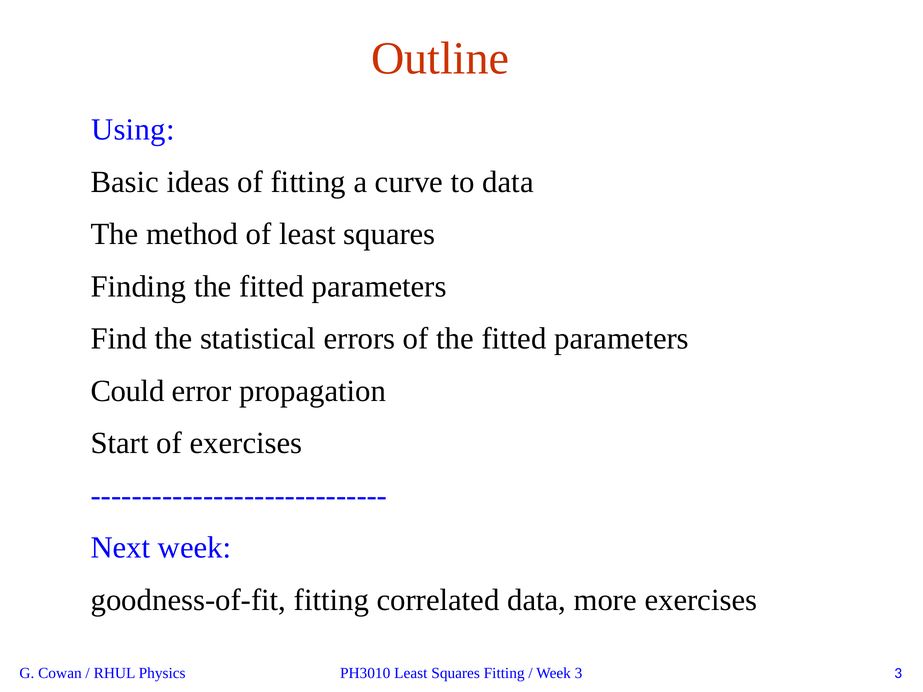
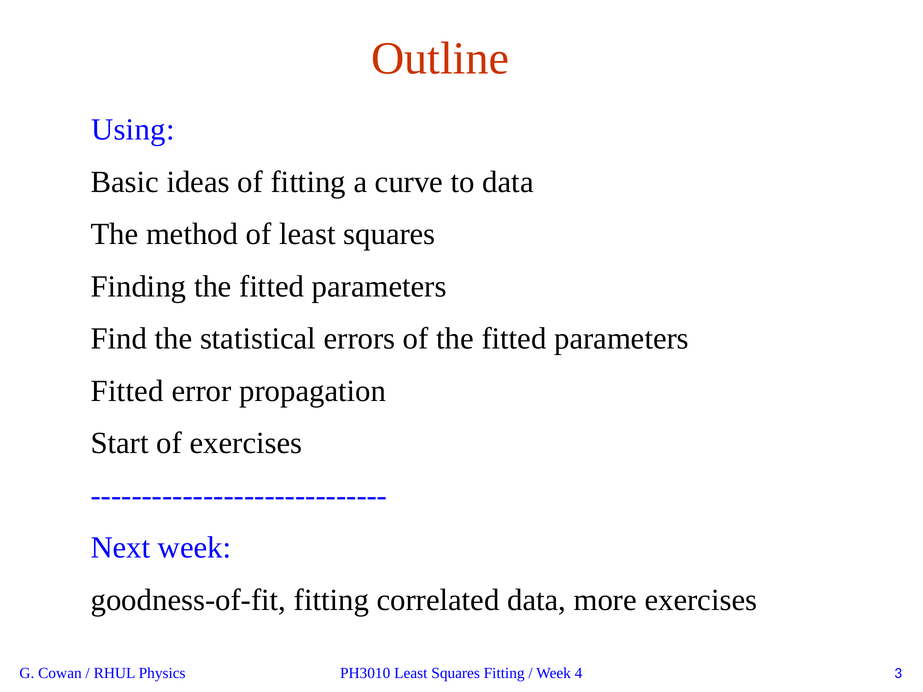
Could: Could -> Fitted (127, 391)
Week 3: 3 -> 4 (579, 674)
